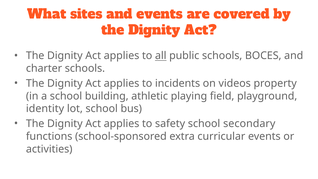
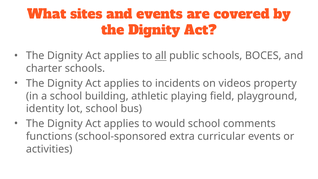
safety: safety -> would (170, 124)
secondary: secondary -> comments (249, 124)
